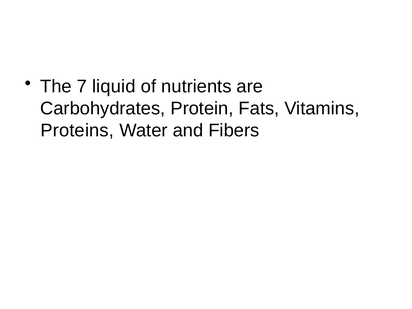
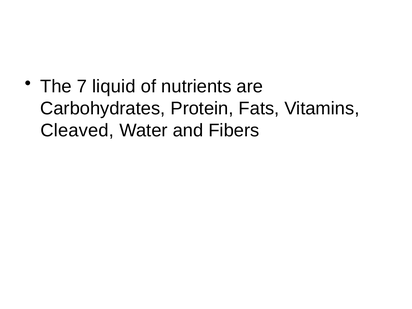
Proteins: Proteins -> Cleaved (77, 130)
